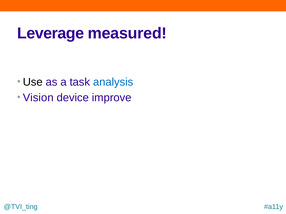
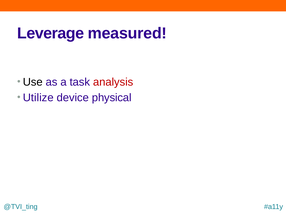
analysis colour: blue -> red (113, 82)
Vision: Vision -> Utilize (38, 98)
improve: improve -> physical (112, 98)
